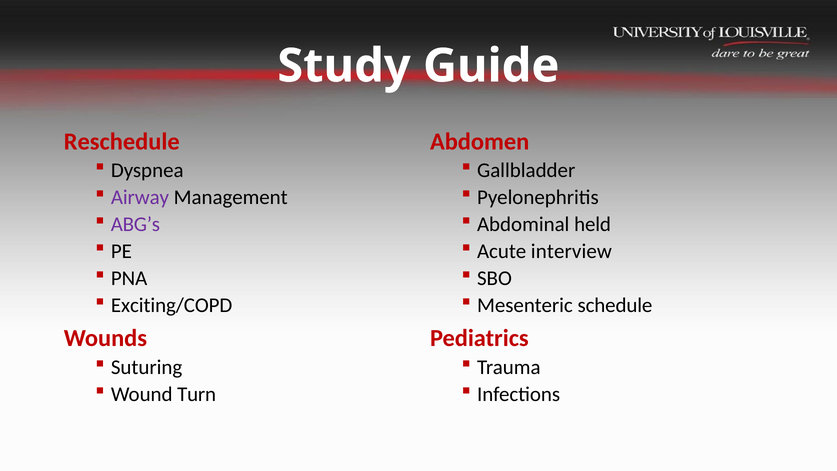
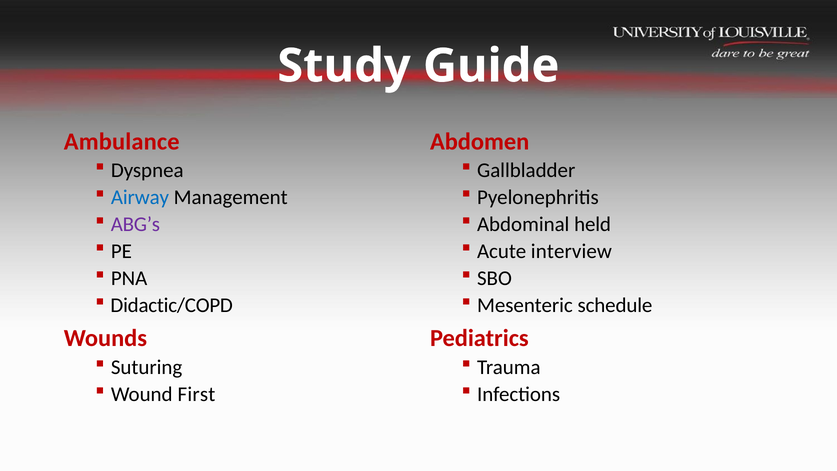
Reschedule: Reschedule -> Ambulance (122, 142)
Airway colour: purple -> blue (140, 197)
Exciting/COPD: Exciting/COPD -> Didactic/COPD (172, 305)
Turn: Turn -> First (196, 394)
